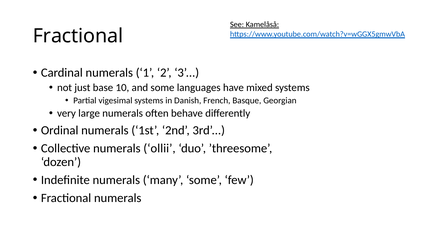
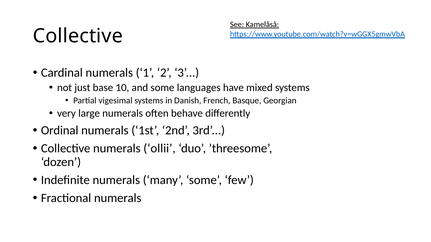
Fractional: Fractional -> Collective (78, 36)
